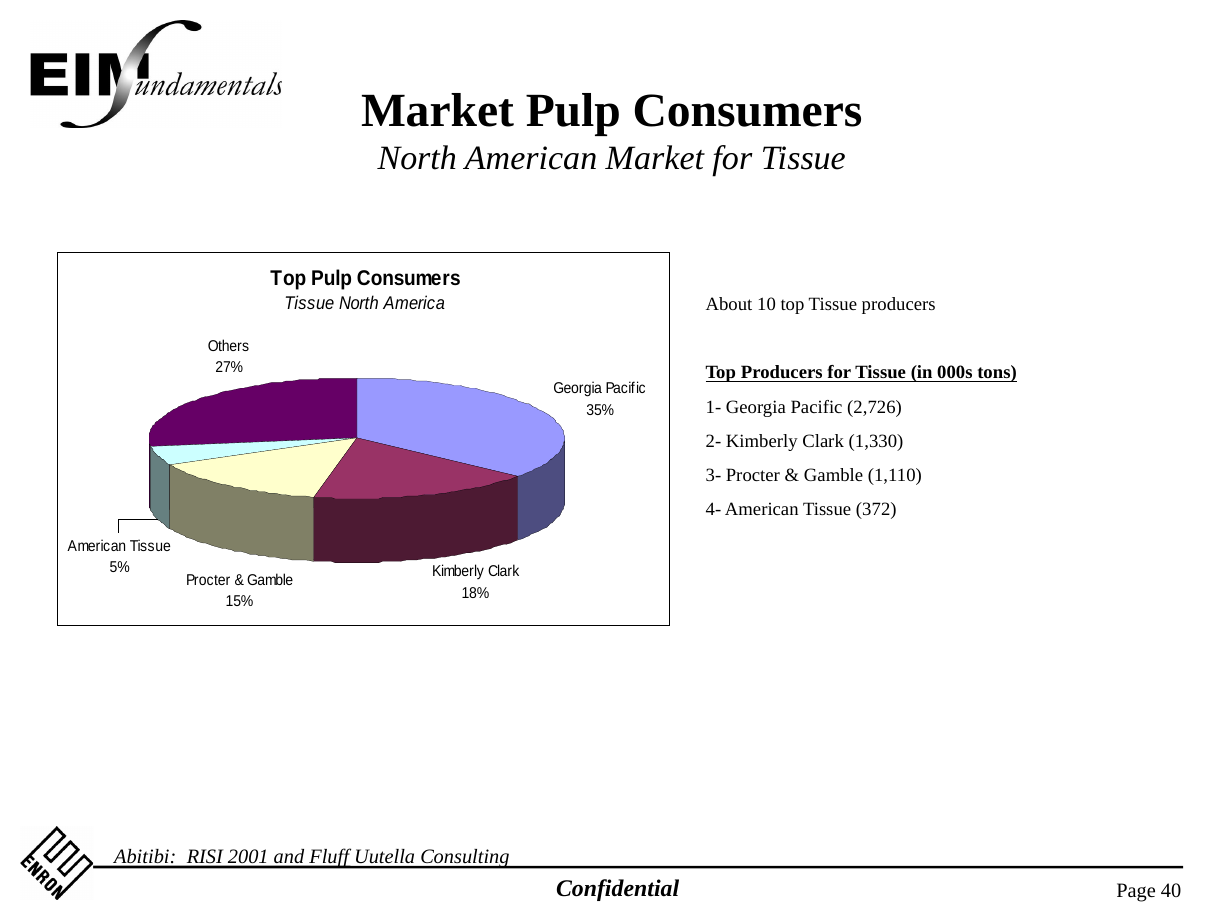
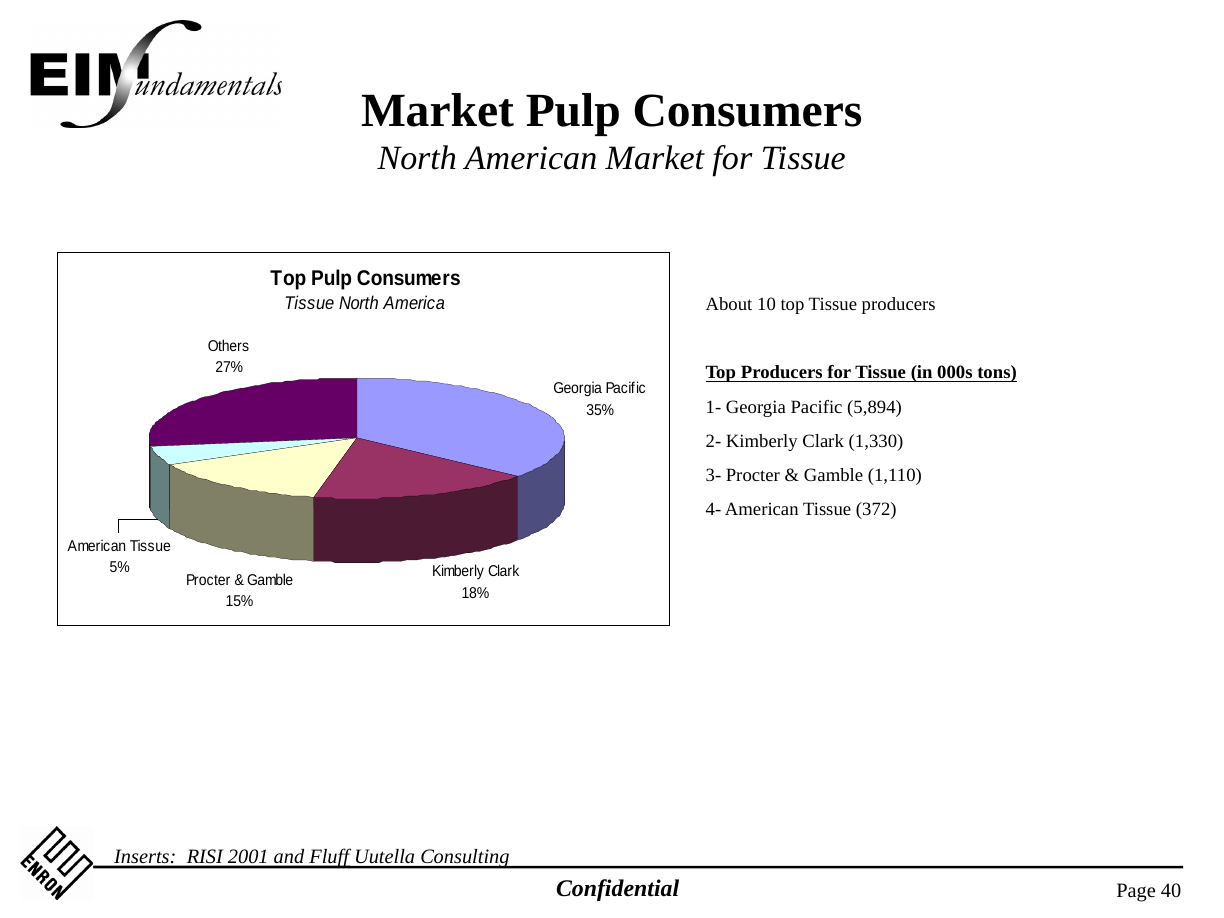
2,726: 2,726 -> 5,894 (875, 407)
Abitibi: Abitibi -> Inserts (145, 856)
